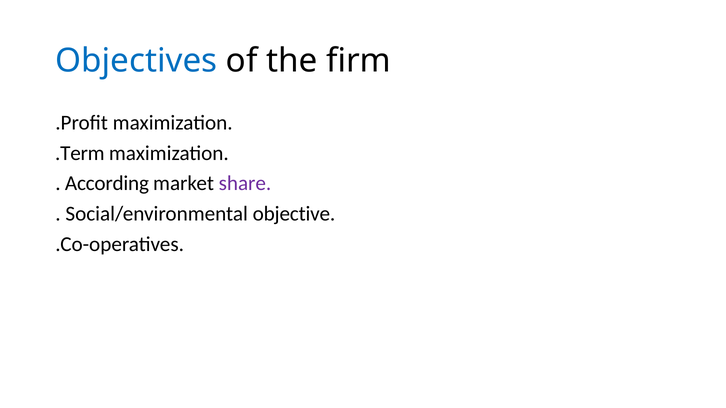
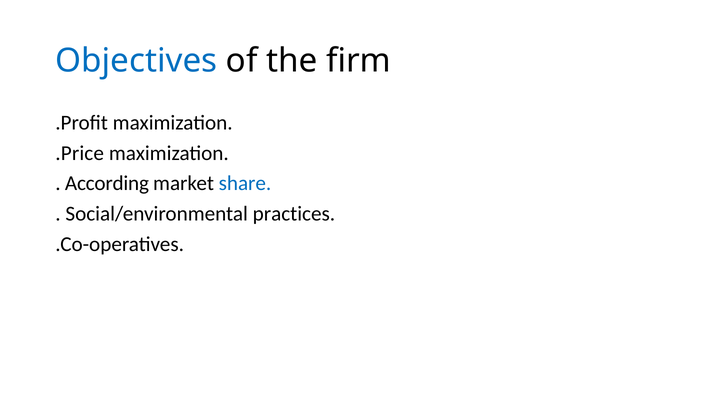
.Term: .Term -> .Price (80, 153)
share colour: purple -> blue (245, 184)
objective: objective -> practices (294, 214)
